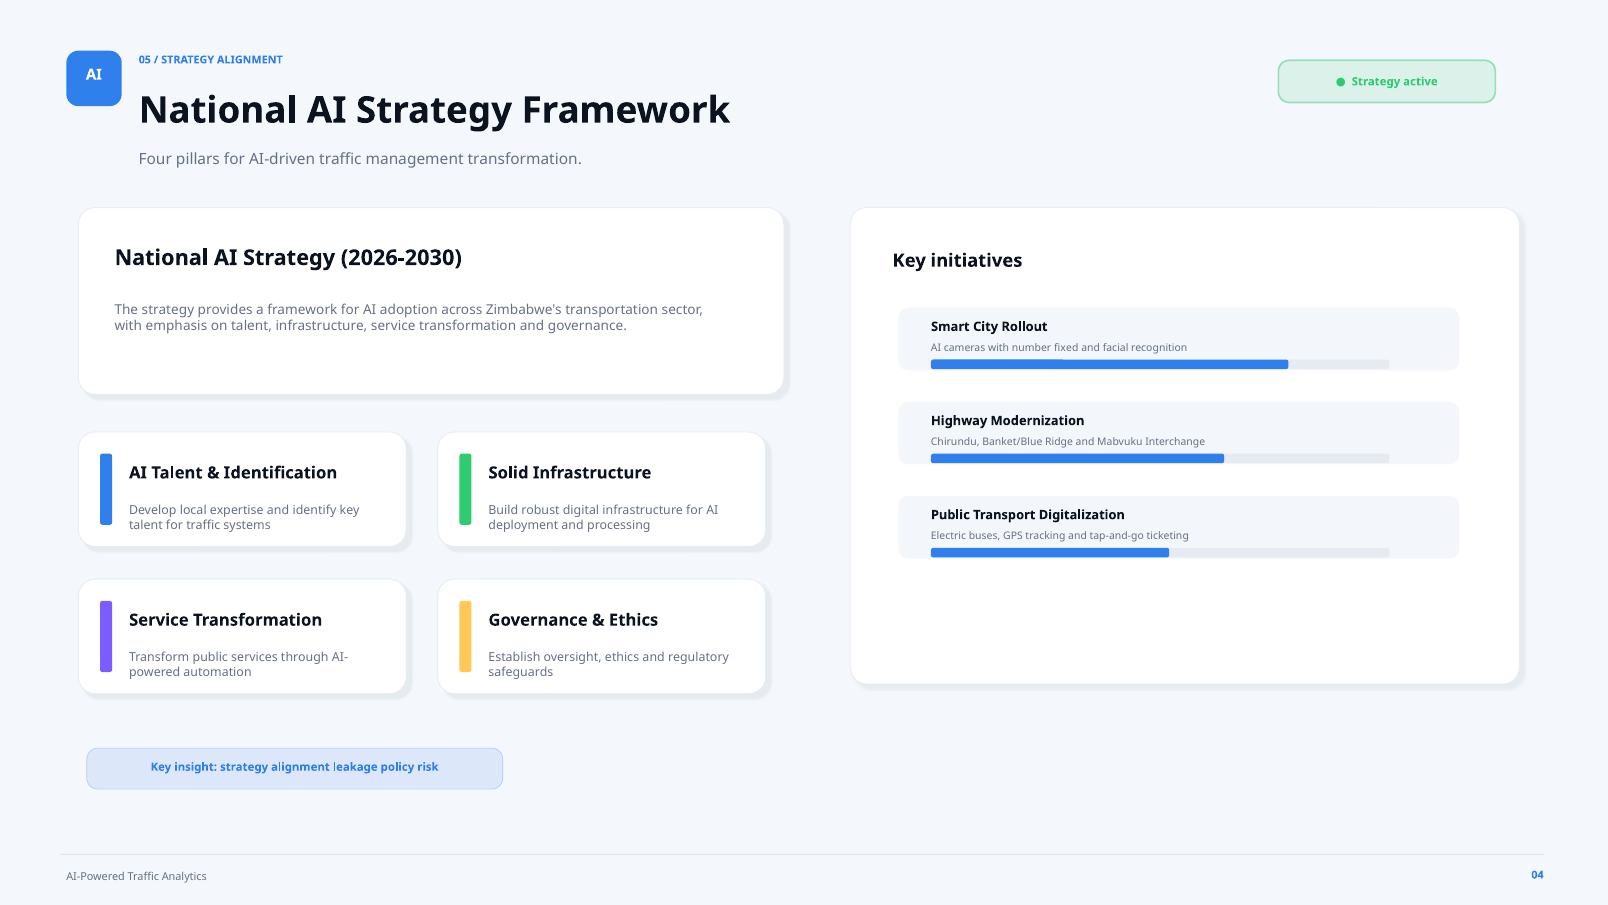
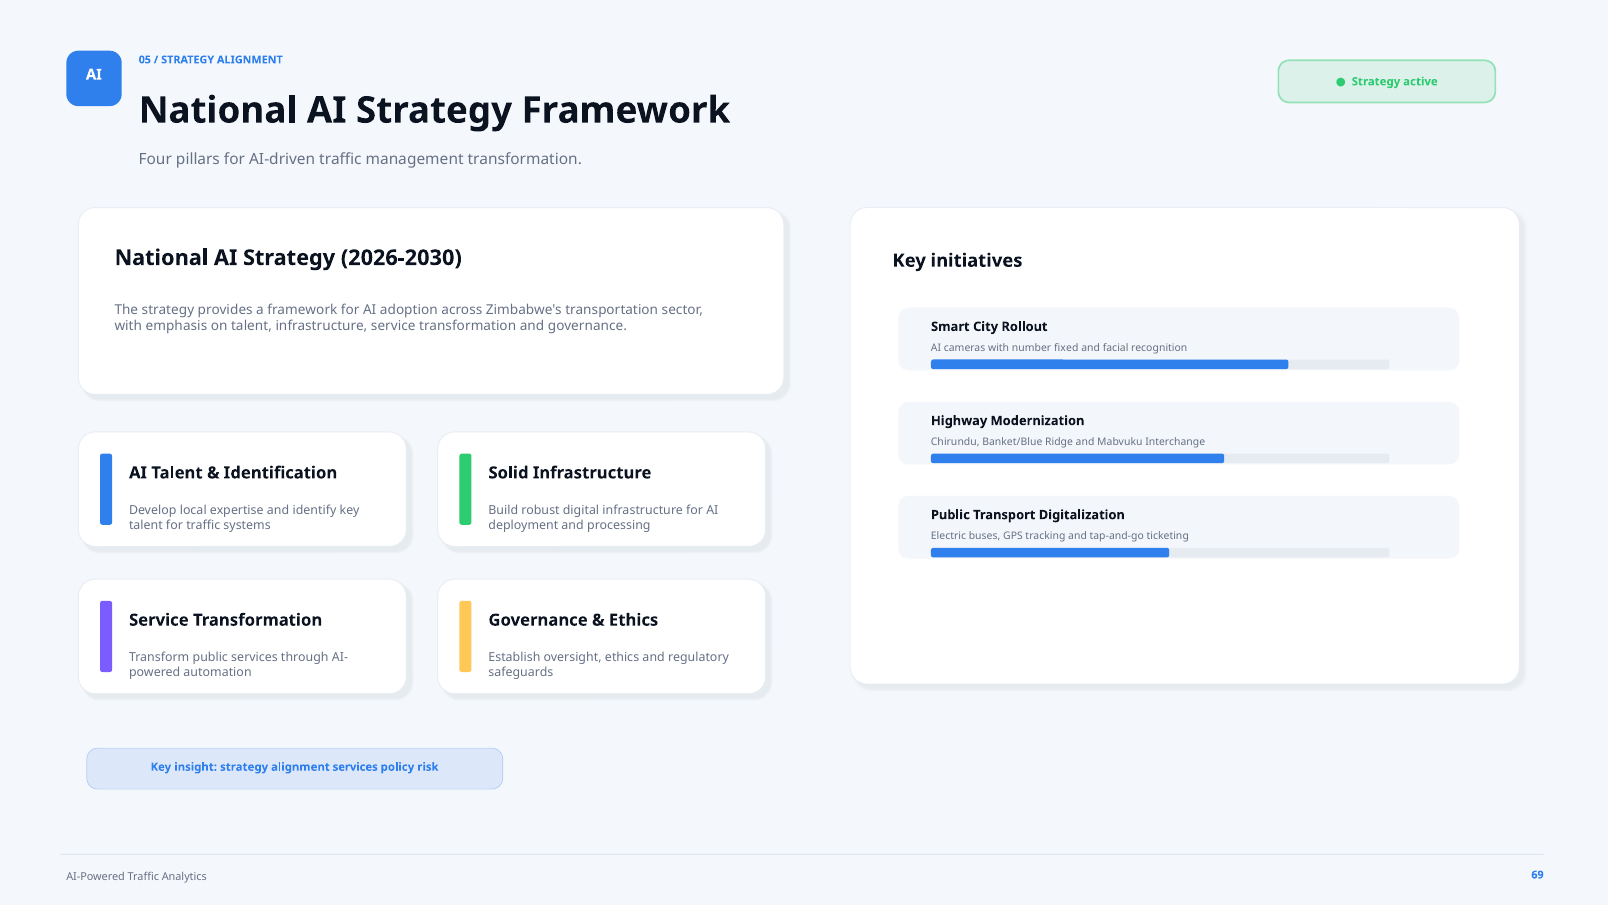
alignment leakage: leakage -> services (355, 767)
04: 04 -> 69 (1537, 874)
